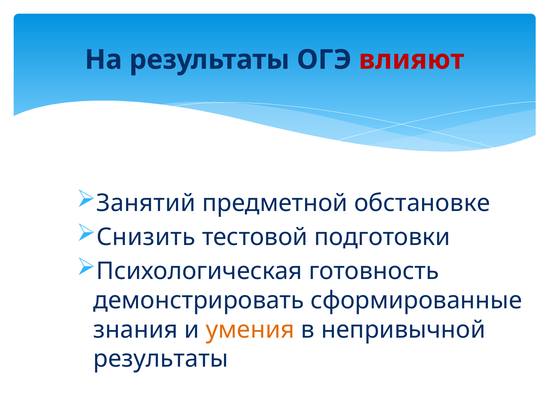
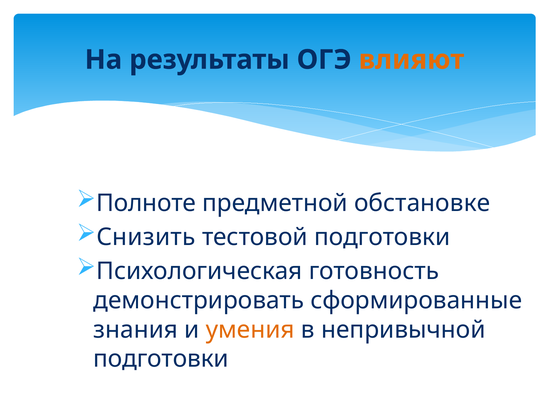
влияют colour: red -> orange (411, 60)
Занятий: Занятий -> Полноте (146, 203)
результаты: результаты -> подготовки (161, 360)
